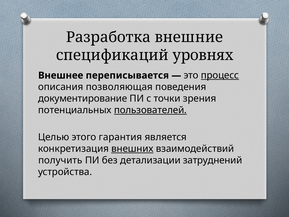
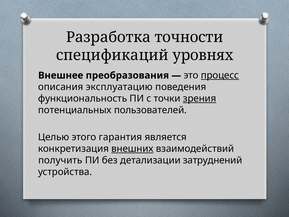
внешние: внешние -> точности (189, 37)
переписывается: переписывается -> преобразования (127, 75)
позволяющая: позволяющая -> эксплуатацию (119, 87)
документирование: документирование -> функциональность (83, 98)
зрения underline: none -> present (200, 98)
пользователей underline: present -> none (150, 110)
